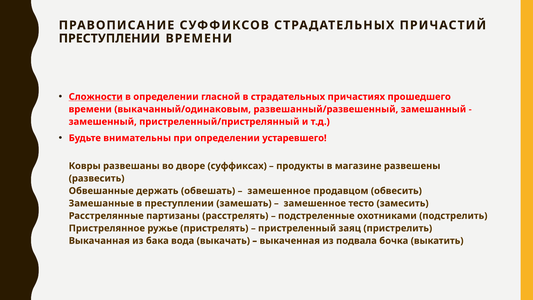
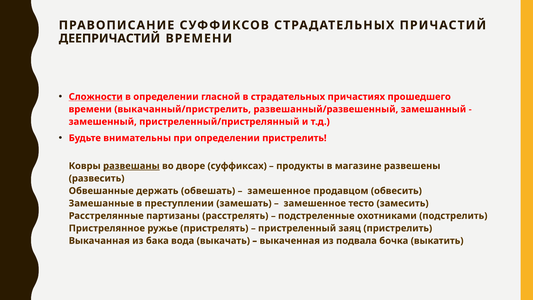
ПРЕСТУПЛЕНИИ: ПРЕСТУПЛЕНИИ -> ДЕЕПРИЧАСТИЙ (109, 38)
выкачанный/одинаковым: выкачанный/одинаковым -> выкачанный/пристрелить (183, 109)
определении устаревшего: устаревшего -> пристрелить (294, 138)
развешаны underline: none -> present (131, 166)
